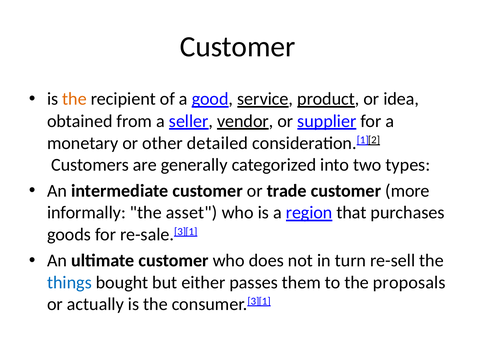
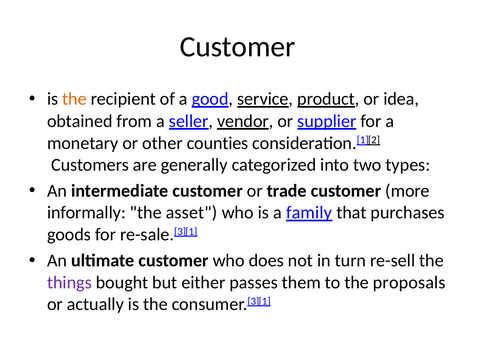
detailed: detailed -> counties (218, 143)
region: region -> family (309, 212)
things colour: blue -> purple (69, 282)
